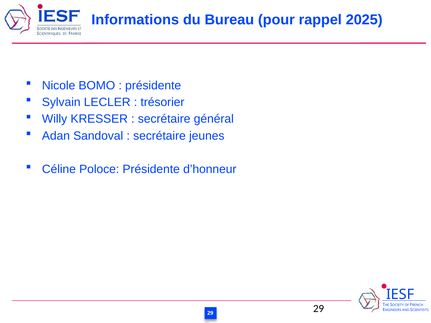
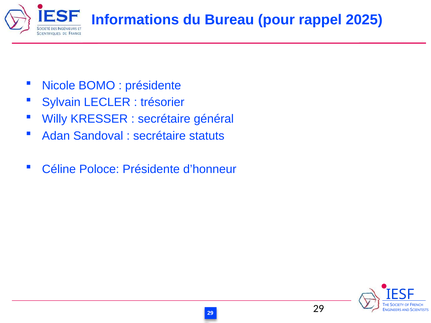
jeunes: jeunes -> statuts (207, 136)
